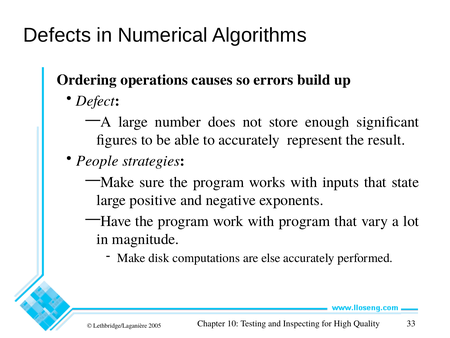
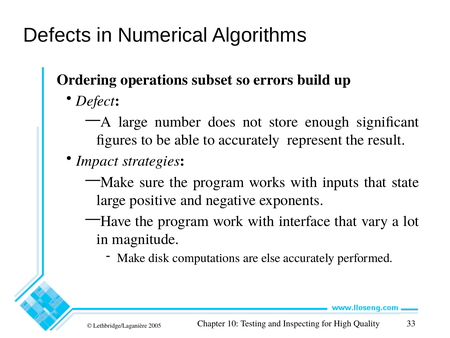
causes: causes -> subset (212, 80)
People: People -> Impact (97, 161)
with program: program -> interface (305, 221)
